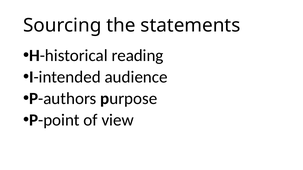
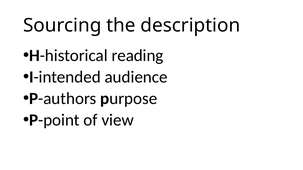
statements: statements -> description (190, 25)
